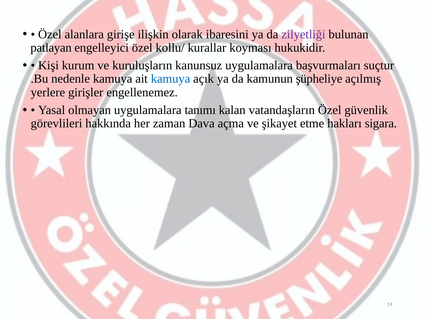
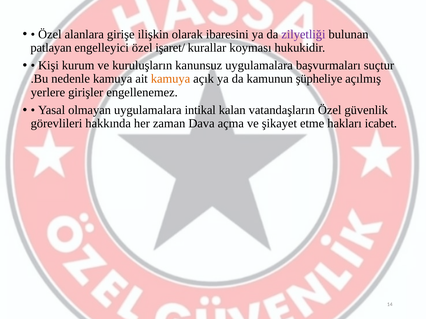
kollu/: kollu/ -> işaret/ (170, 48)
kamuya colour: blue -> orange (171, 79)
tanımı: tanımı -> intikal (200, 110)
sigara: sigara -> icabet (381, 124)
